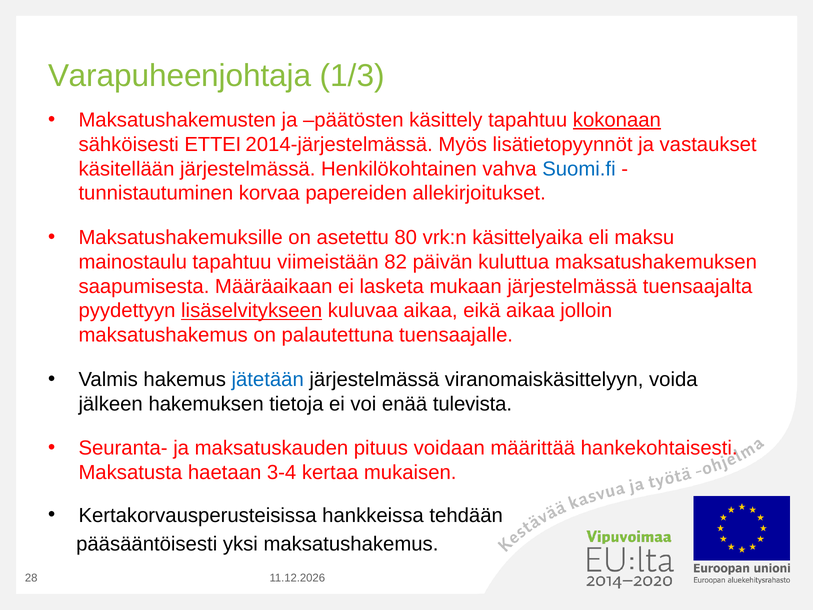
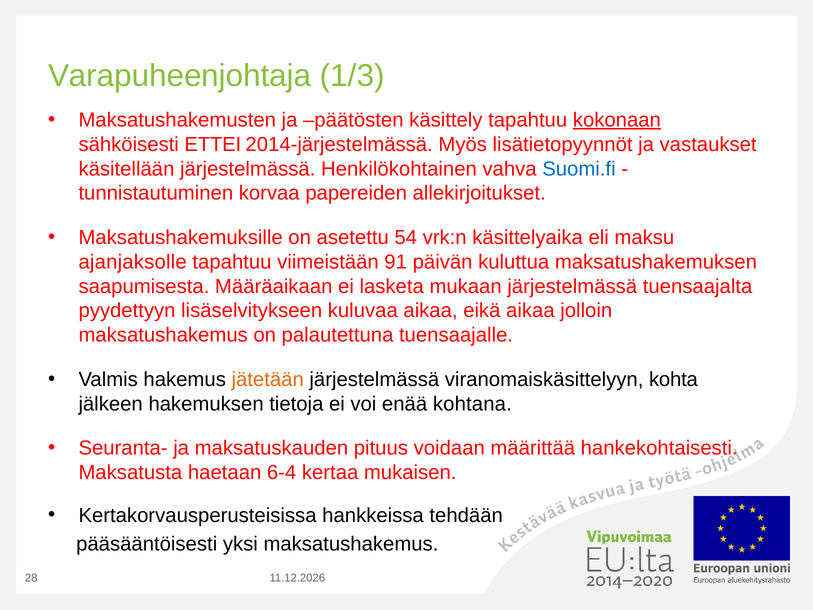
80: 80 -> 54 (406, 237)
mainostaulu: mainostaulu -> ajanjaksolle (133, 262)
82: 82 -> 91 (396, 262)
lisäselvitykseen underline: present -> none (252, 311)
jätetään colour: blue -> orange (268, 379)
voida: voida -> kohta (673, 379)
tulevista: tulevista -> kohtana (472, 404)
3-4: 3-4 -> 6-4 (282, 472)
